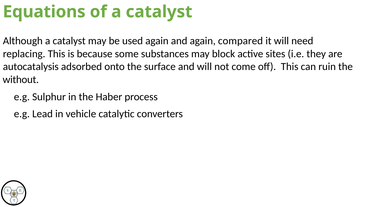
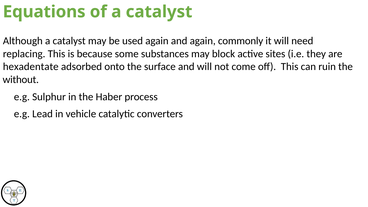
compared: compared -> commonly (241, 41)
autocatalysis: autocatalysis -> hexadentate (31, 67)
